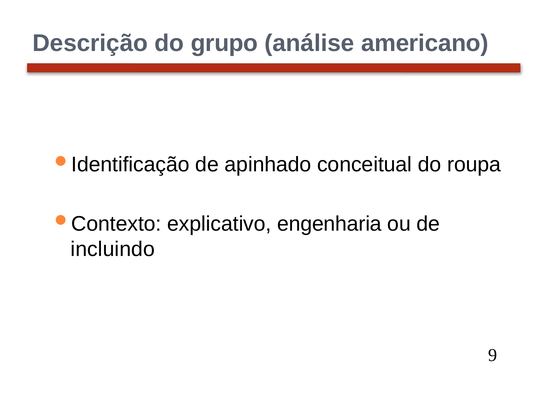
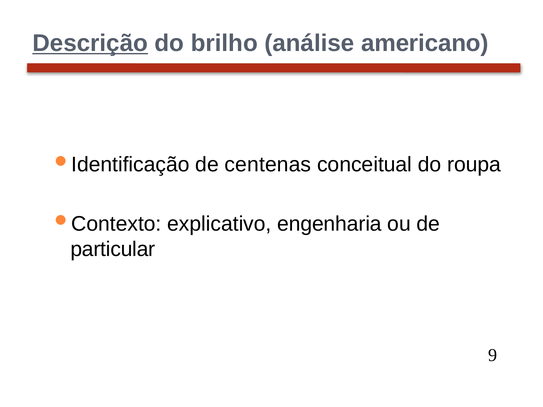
Descrição underline: none -> present (90, 43)
grupo: grupo -> brilho (224, 43)
apinhado: apinhado -> centenas (268, 165)
incluindo: incluindo -> particular (113, 249)
